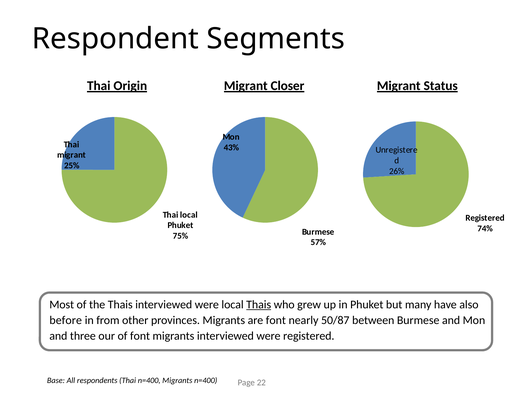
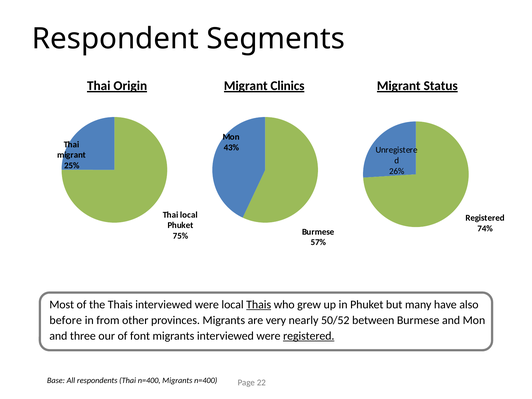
Closer: Closer -> Clinics (287, 86)
are font: font -> very (276, 320)
50/87: 50/87 -> 50/52 (335, 320)
registered underline: none -> present (309, 336)
